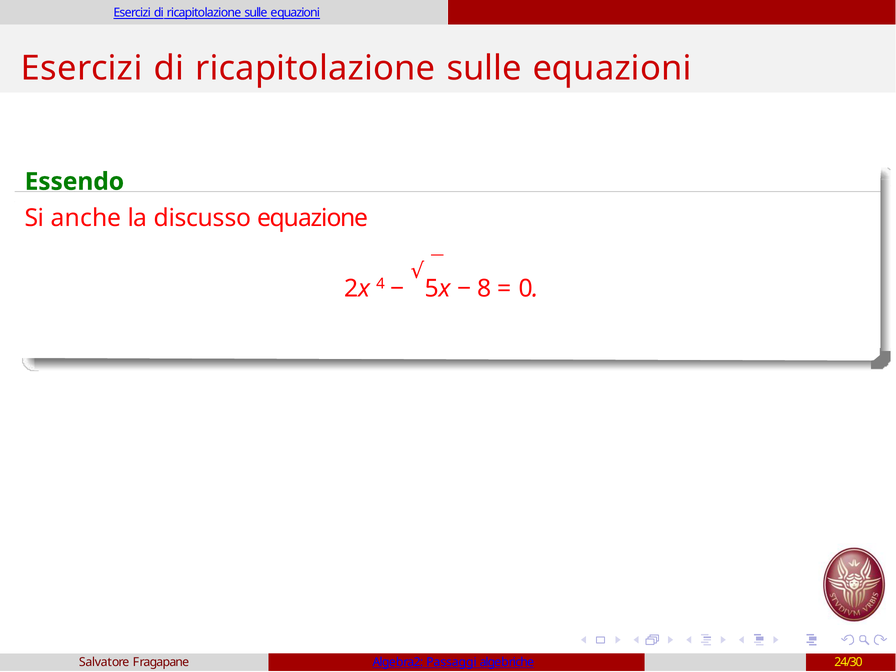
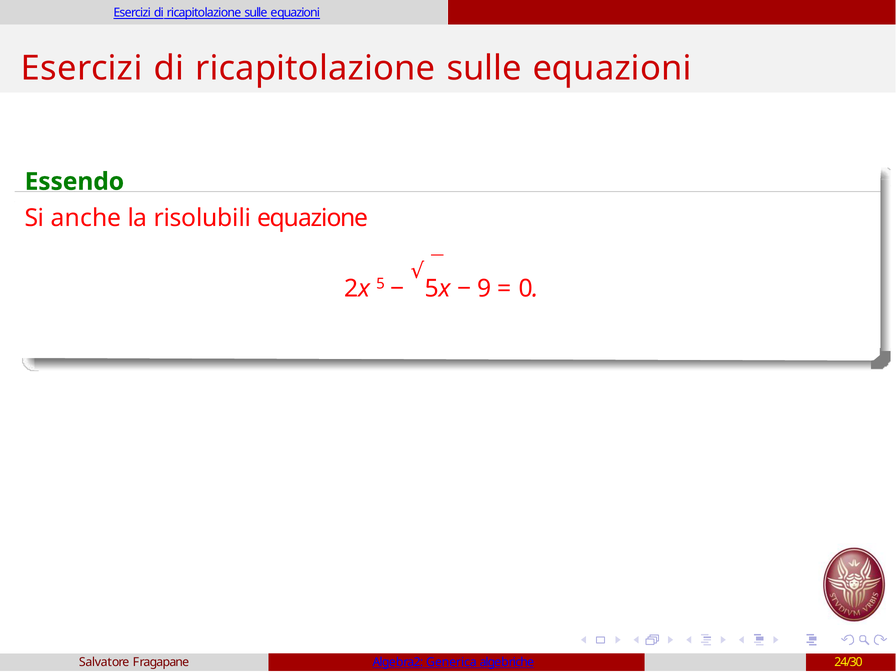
discusso: discusso -> risolubili (202, 219)
4: 4 -> 5 (381, 284)
8: 8 -> 9 (484, 289)
Passaggi: Passaggi -> Generica (451, 663)
